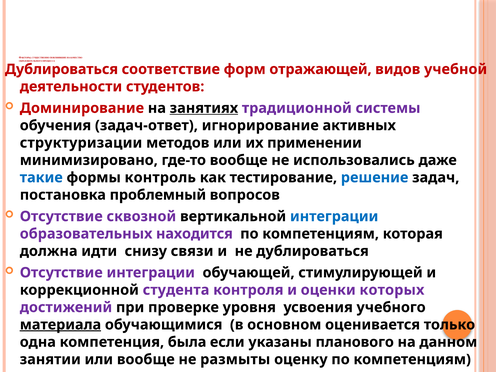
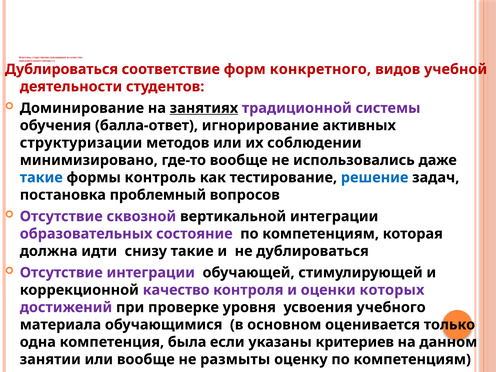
отражающей: отражающей -> конкретного (320, 69)
Доминирование colour: red -> black (82, 108)
задач-ответ: задач-ответ -> балла-ответ (146, 125)
применении: применении -> соблюдении (314, 143)
интеграции colour: blue -> black (334, 216)
находится: находится -> состояние (194, 234)
снизу связи: связи -> такие (192, 251)
коррекционной студента: студента -> качество (176, 290)
материала underline: present -> none (60, 325)
планового: планового -> критериев (355, 342)
